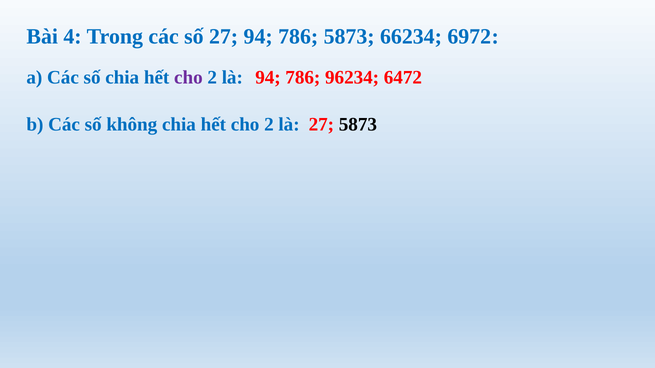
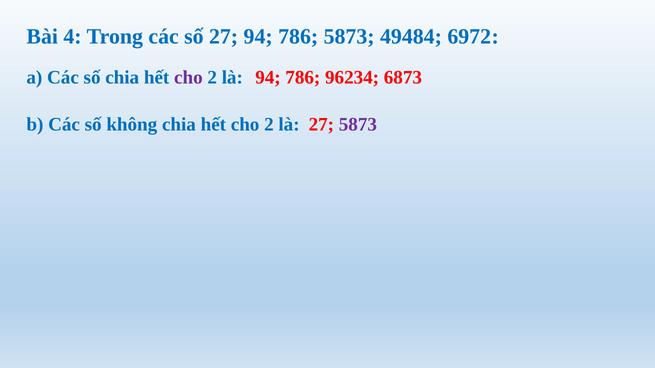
66234: 66234 -> 49484 (411, 36)
6472: 6472 -> 6873 (403, 77)
5873 colour: black -> purple (358, 125)
